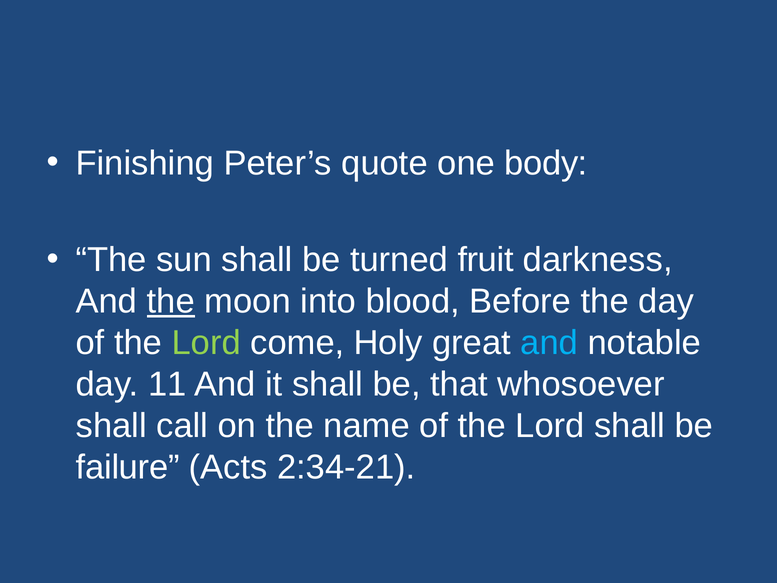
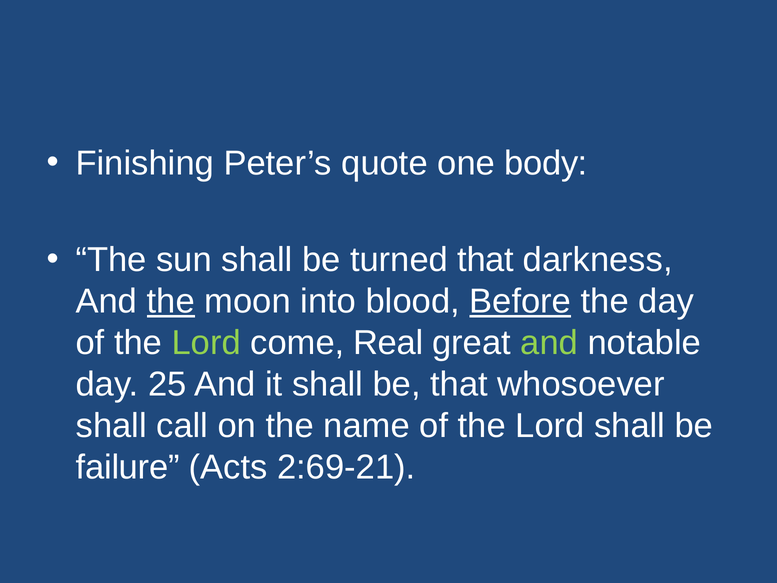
turned fruit: fruit -> that (486, 260)
Before underline: none -> present (520, 301)
Holy: Holy -> Real (388, 343)
and colour: light blue -> light green (549, 343)
11: 11 -> 25 (167, 384)
2:34-21: 2:34-21 -> 2:69-21 (346, 467)
